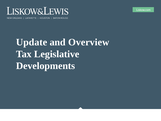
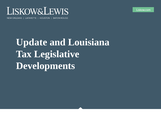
Overview: Overview -> Louisiana (89, 42)
